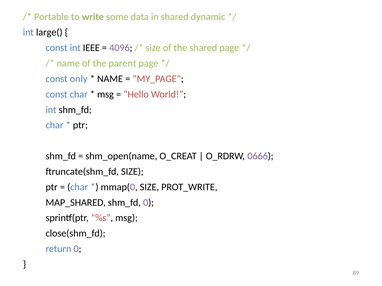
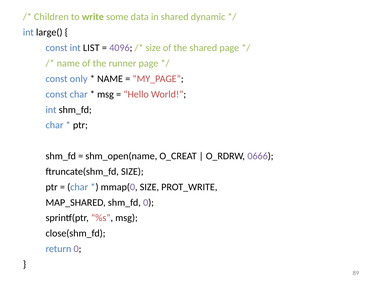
Portable: Portable -> Children (51, 17)
IEEE: IEEE -> LIST (91, 48)
parent: parent -> runner (122, 63)
